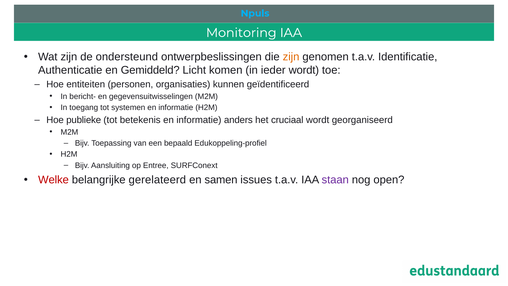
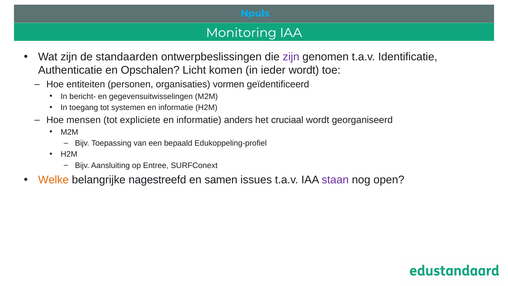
ondersteund: ondersteund -> standaarden (127, 57)
zijn colour: orange -> purple (291, 57)
Gemiddeld: Gemiddeld -> Opschalen (150, 70)
kunnen: kunnen -> vormen (229, 84)
publieke: publieke -> mensen (84, 120)
betekenis: betekenis -> expliciete (140, 120)
Welke colour: red -> orange (53, 180)
gerelateerd: gerelateerd -> nagestreefd (157, 180)
